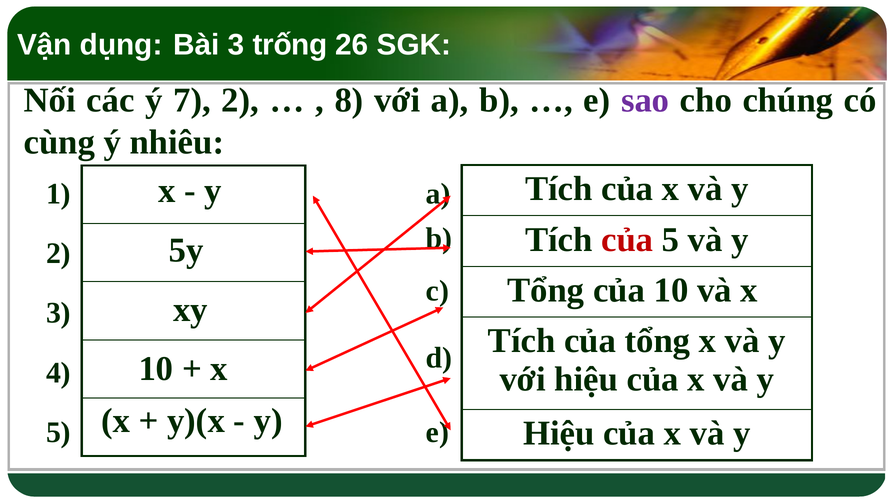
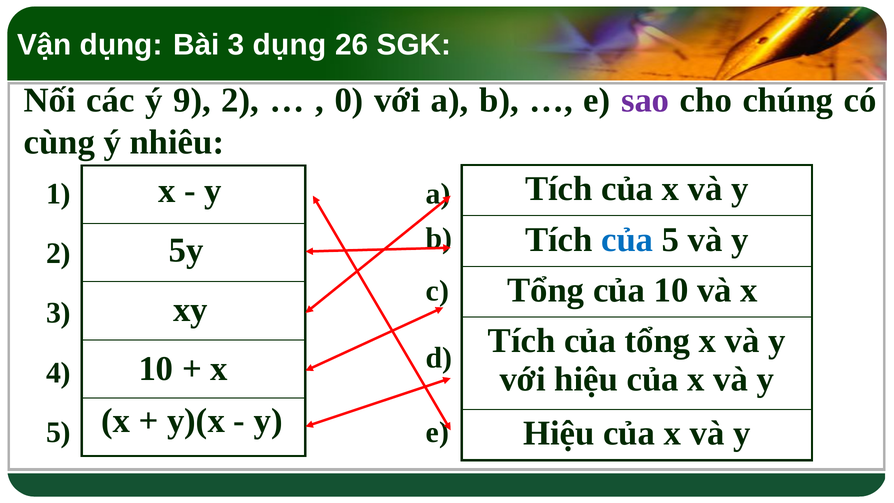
3 trống: trống -> dụng (290, 45)
7: 7 -> 9 (192, 100)
8: 8 -> 0 (349, 100)
của colour: red -> blue (627, 240)
